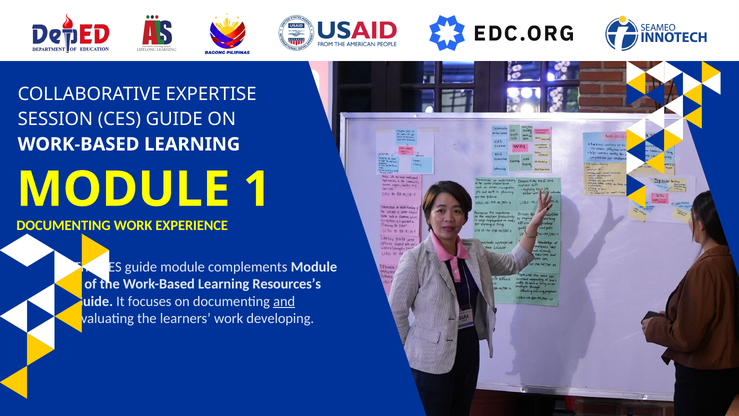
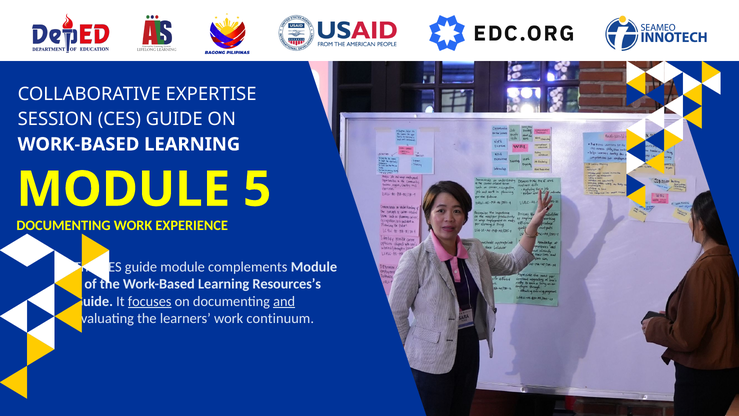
1: 1 -> 5 (257, 189)
focuses underline: none -> present (150, 301)
developing: developing -> continuum (280, 318)
